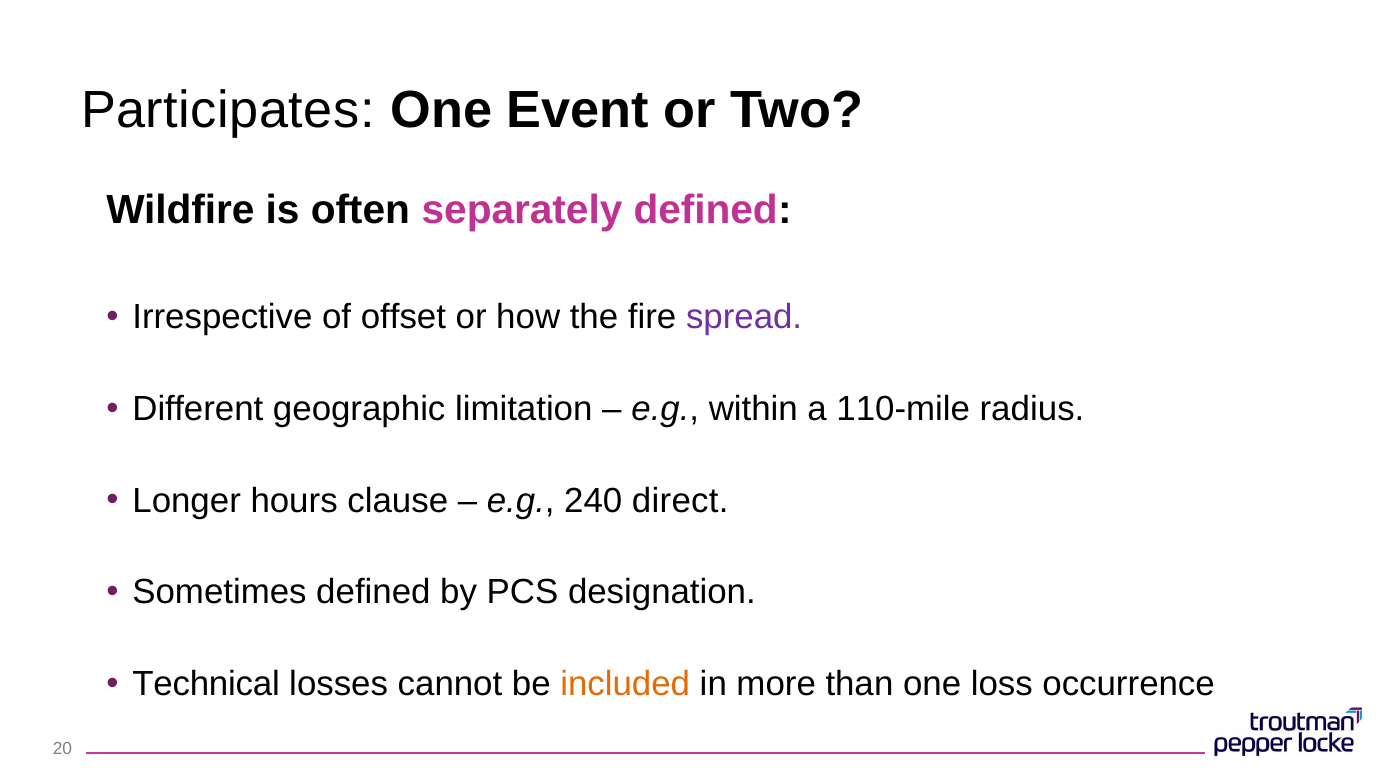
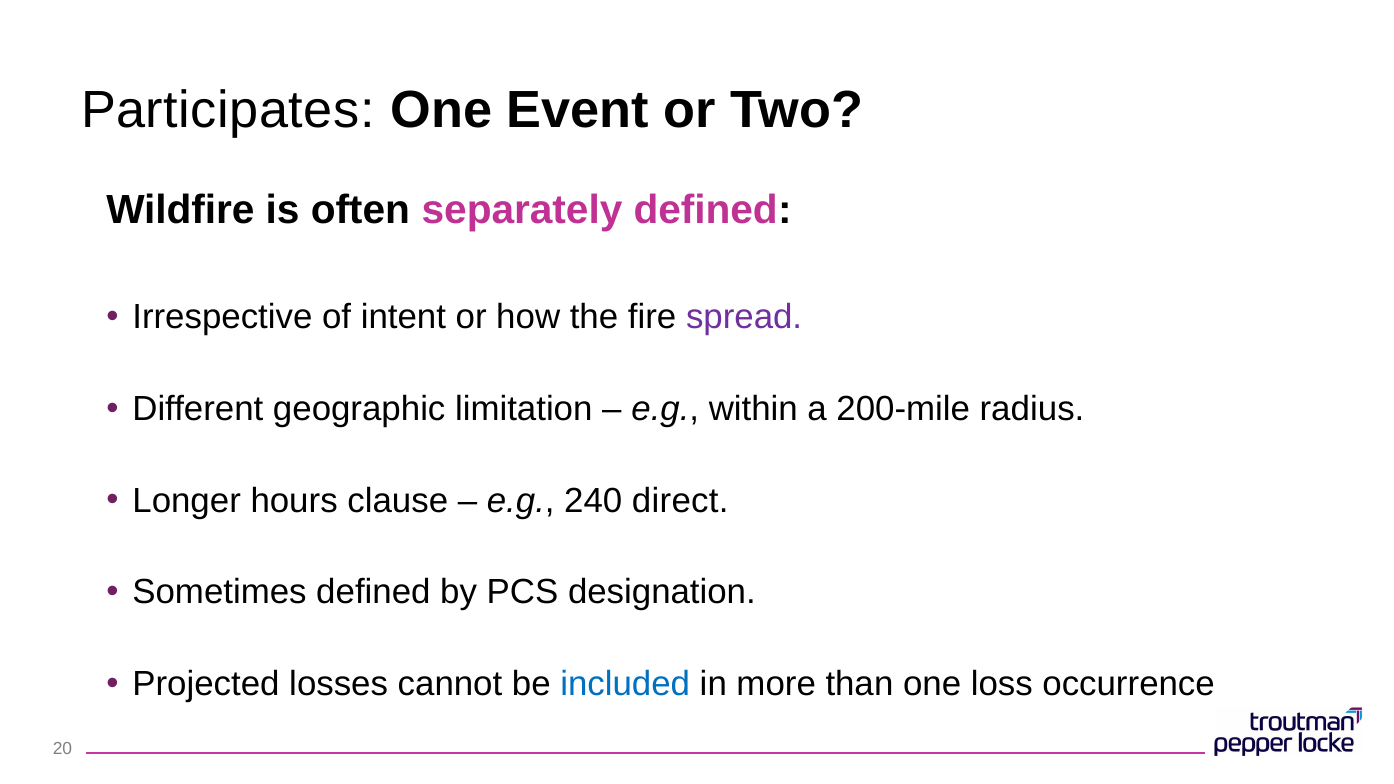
offset: offset -> intent (403, 317)
110-mile: 110-mile -> 200-mile (903, 409)
Technical: Technical -> Projected (206, 684)
included colour: orange -> blue (625, 684)
